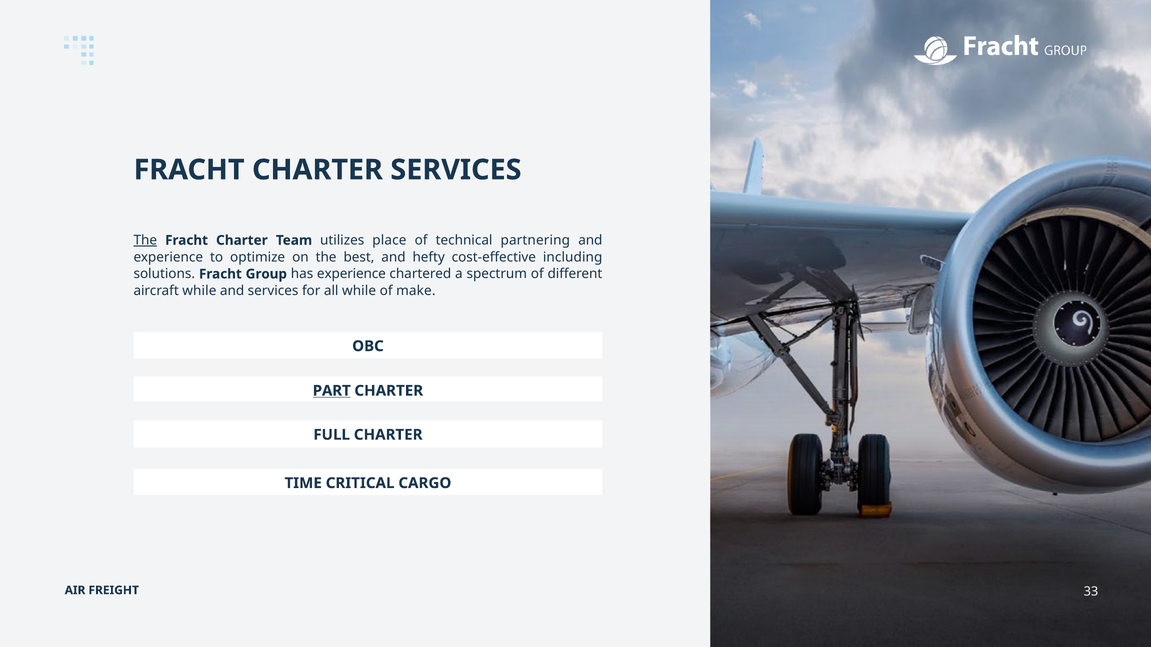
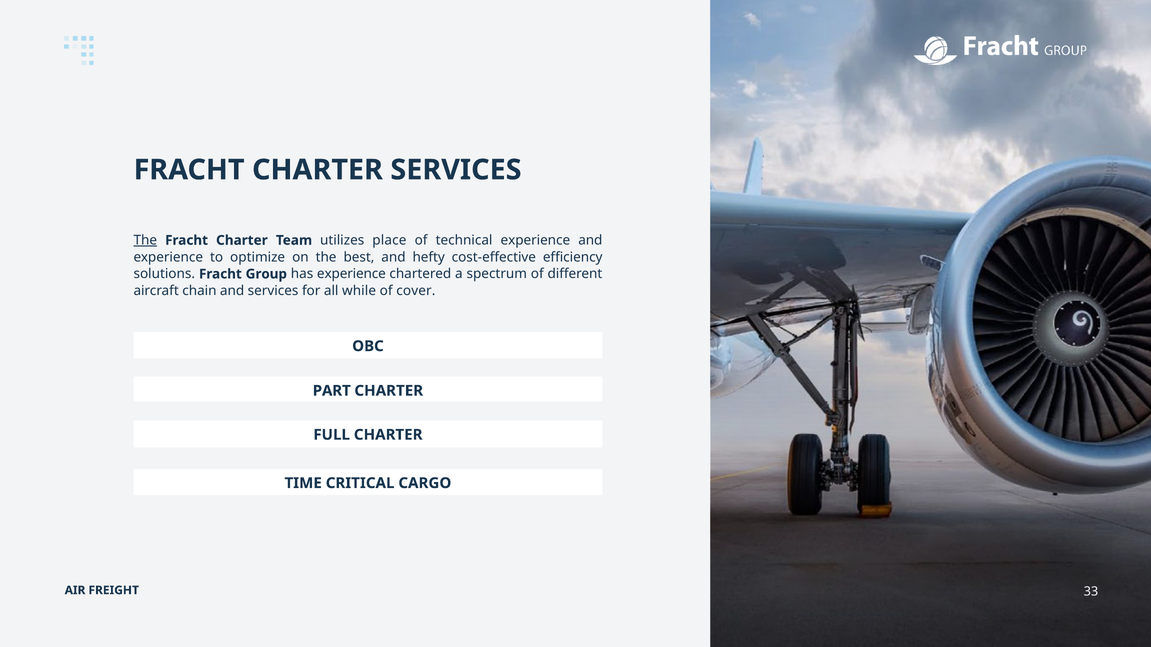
technical partnering: partnering -> experience (535, 240)
including: including -> efficiency (573, 257)
aircraft while: while -> chain (199, 291)
make: make -> cover (416, 291)
PART underline: present -> none (332, 391)
